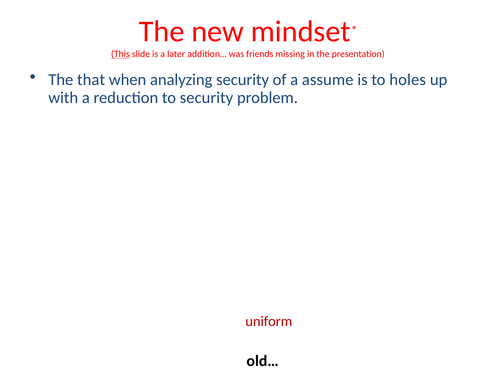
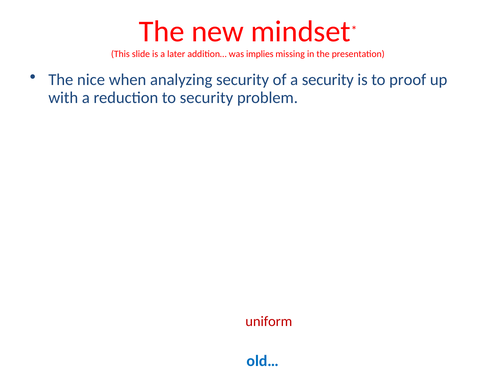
This underline: present -> none (120, 54)
was friends: friends -> implies (260, 54)
The that: that -> nice (91, 80)
a assume: assume -> security (328, 80)
holes: holes -> proof (408, 80)
old… colour: black -> blue (263, 361)
